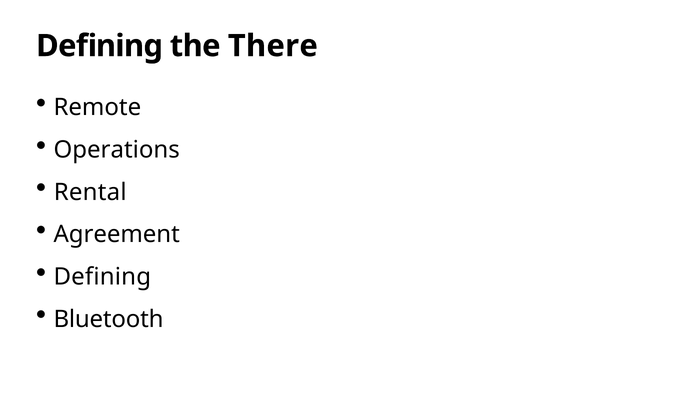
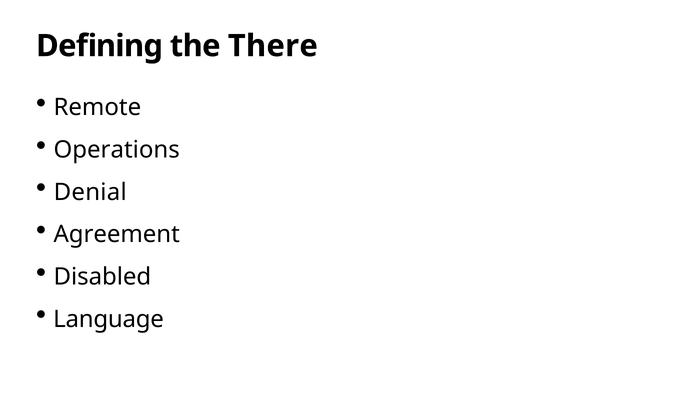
Rental: Rental -> Denial (90, 192)
Defining: Defining -> Disabled (102, 277)
Bluetooth: Bluetooth -> Language (109, 319)
